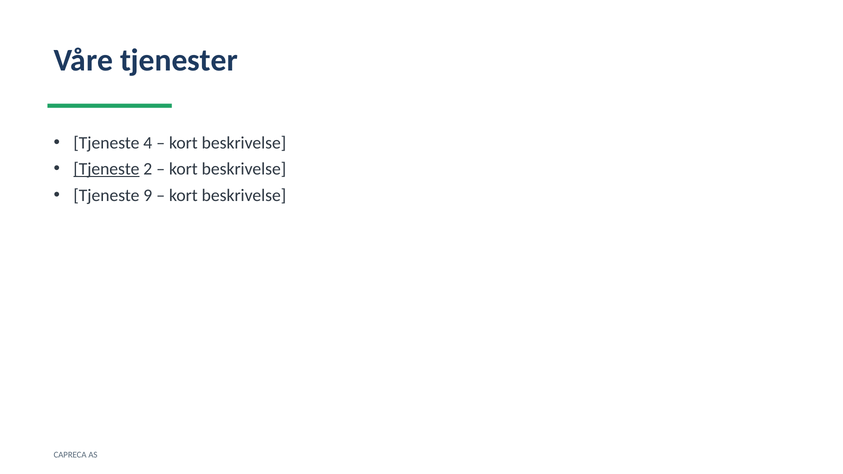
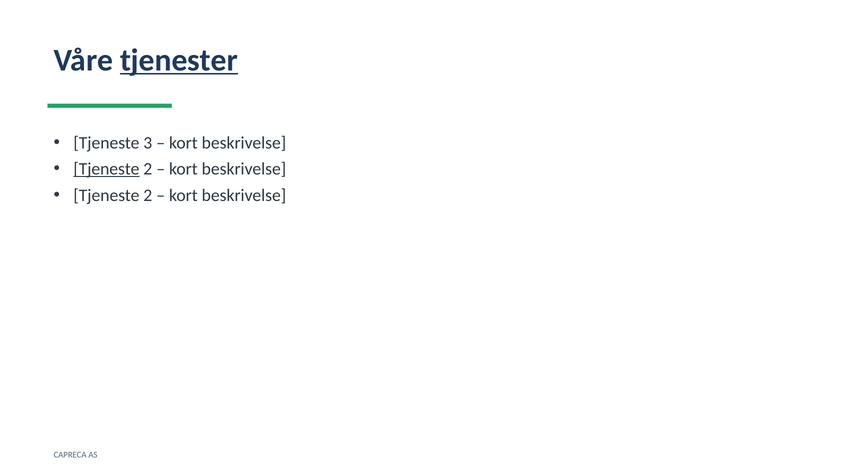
tjenester underline: none -> present (179, 60)
4: 4 -> 3 (148, 143)
9: 9 -> 2 (148, 195)
